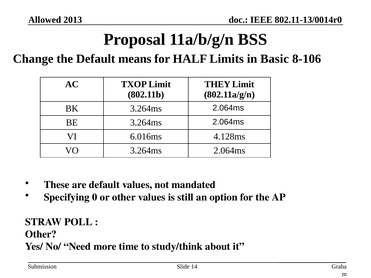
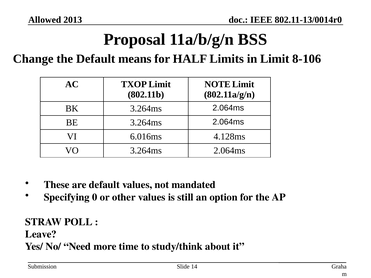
in Basic: Basic -> Limit (275, 59)
THEY: THEY -> NOTE (217, 84)
Other: Other -> Leave (41, 234)
